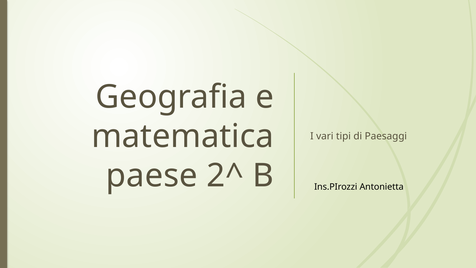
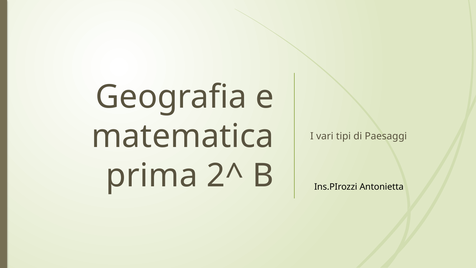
paese: paese -> prima (152, 175)
